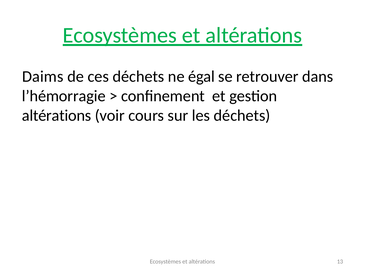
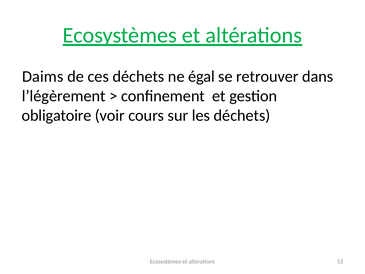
l’hémorragie: l’hémorragie -> l’légèrement (64, 96)
altérations: altérations -> obligatoire (57, 116)
